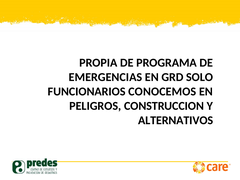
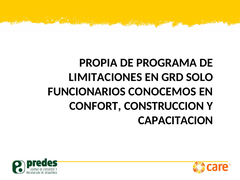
EMERGENCIAS: EMERGENCIAS -> LIMITACIONES (105, 77)
PELIGROS: PELIGROS -> CONFORT (95, 106)
ALTERNATIVOS: ALTERNATIVOS -> CAPACITACION (176, 120)
